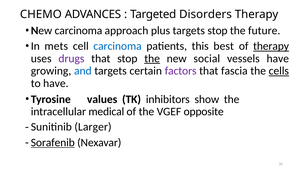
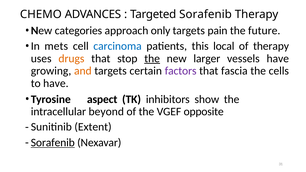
Targeted Disorders: Disorders -> Sorafenib (205, 14)
New carcinoma: carcinoma -> categories (78, 31)
plus: plus -> only (161, 31)
targets stop: stop -> pain (217, 31)
best: best -> local (224, 46)
therapy underline: present -> none (271, 46)
drugs colour: purple -> orange (71, 59)
social: social -> larger (207, 59)
and colour: blue -> orange (83, 71)
cells underline: present -> none (279, 71)
values: values -> aspect (102, 99)
medical: medical -> beyond (106, 112)
Larger: Larger -> Extent (93, 127)
